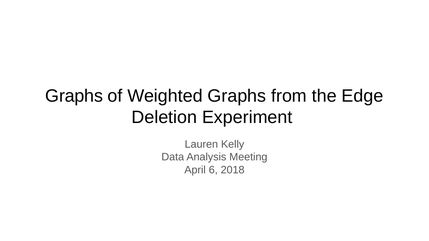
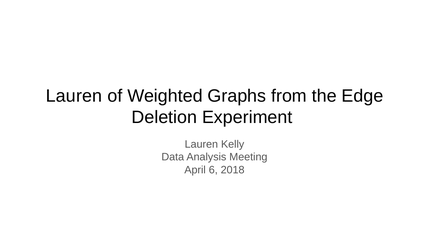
Graphs: Graphs -> Lauren (74, 96)
